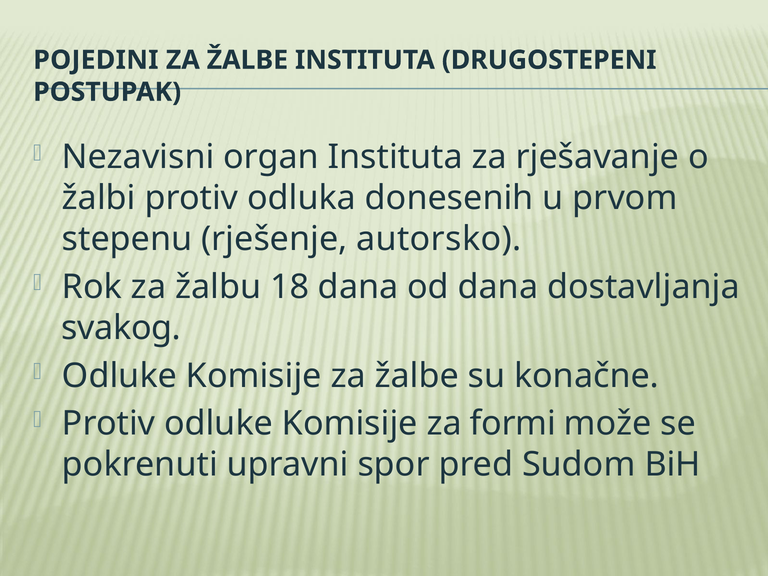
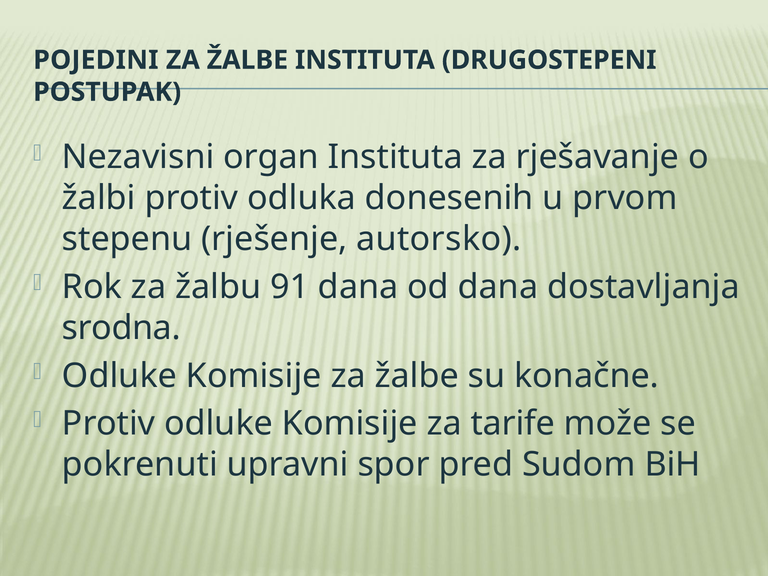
18: 18 -> 91 (290, 287)
svakog: svakog -> srodna (121, 328)
formi: formi -> tarife (513, 424)
